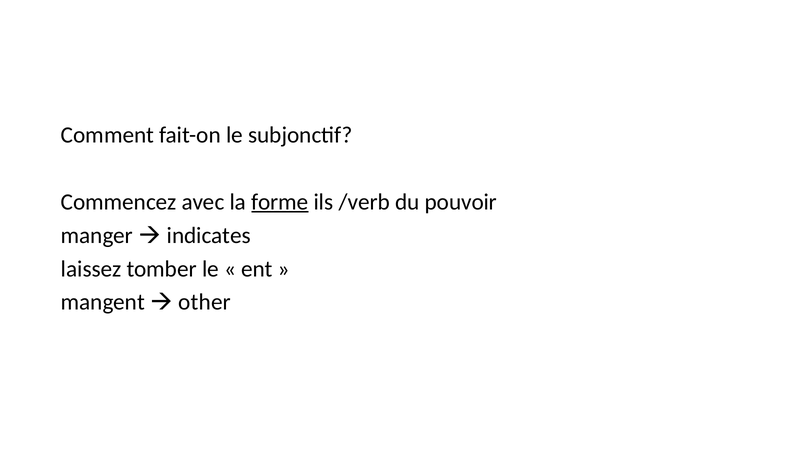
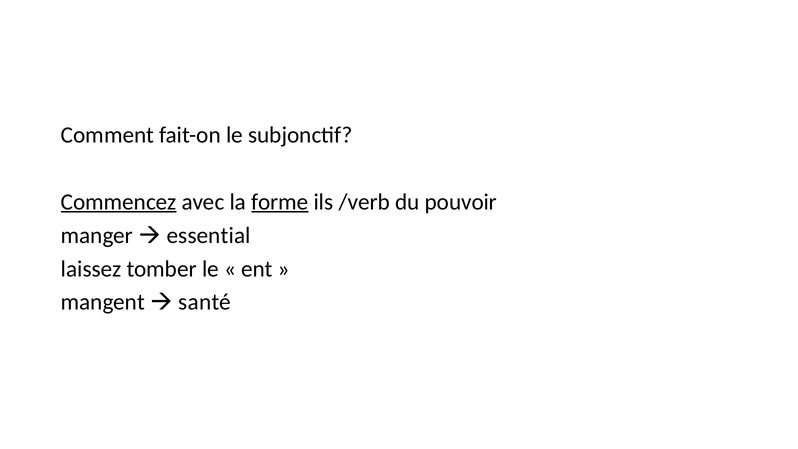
Commencez underline: none -> present (119, 202)
indicates: indicates -> essential (209, 235)
other: other -> santé (205, 302)
